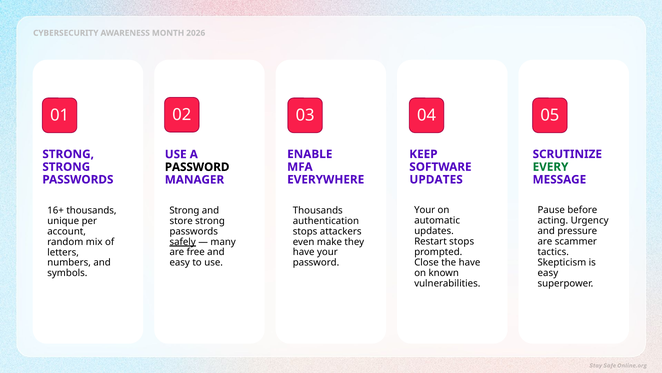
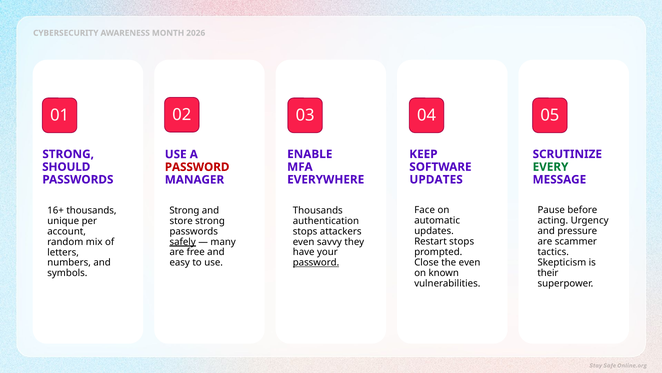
STRONG: STRONG -> SHOULD (66, 167)
PASSWORD colour: black -> red (197, 167)
Your: Your -> Face (425, 210)
make: make -> savvy (329, 241)
the have: have -> even (470, 262)
password underline: none -> present (316, 262)
easy: easy -> their (548, 273)
